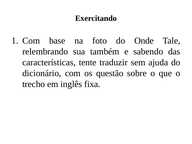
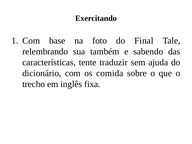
Onde: Onde -> Final (144, 41)
questão: questão -> comida (110, 73)
